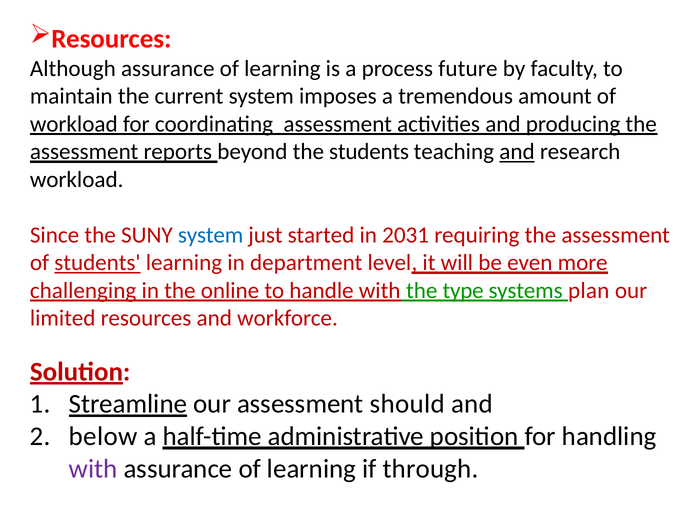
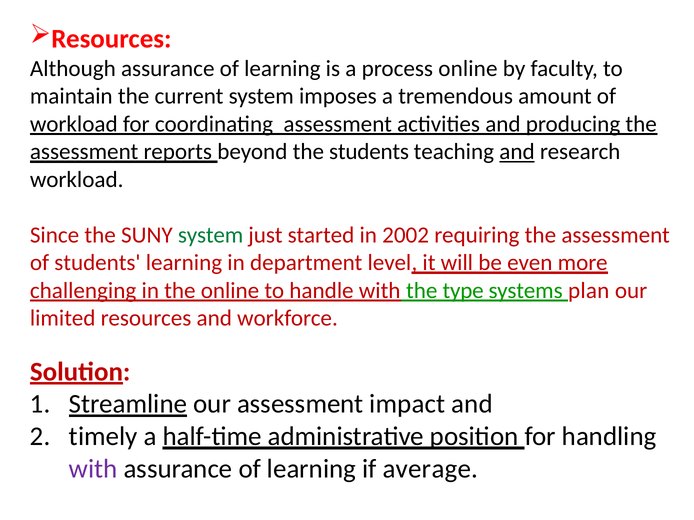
process future: future -> online (468, 69)
system colour: blue -> green (211, 235)
2031: 2031 -> 2002 (406, 235)
students underline: present -> none (97, 263)
should: should -> impact (407, 404)
below: below -> timely (103, 437)
through: through -> average (430, 469)
